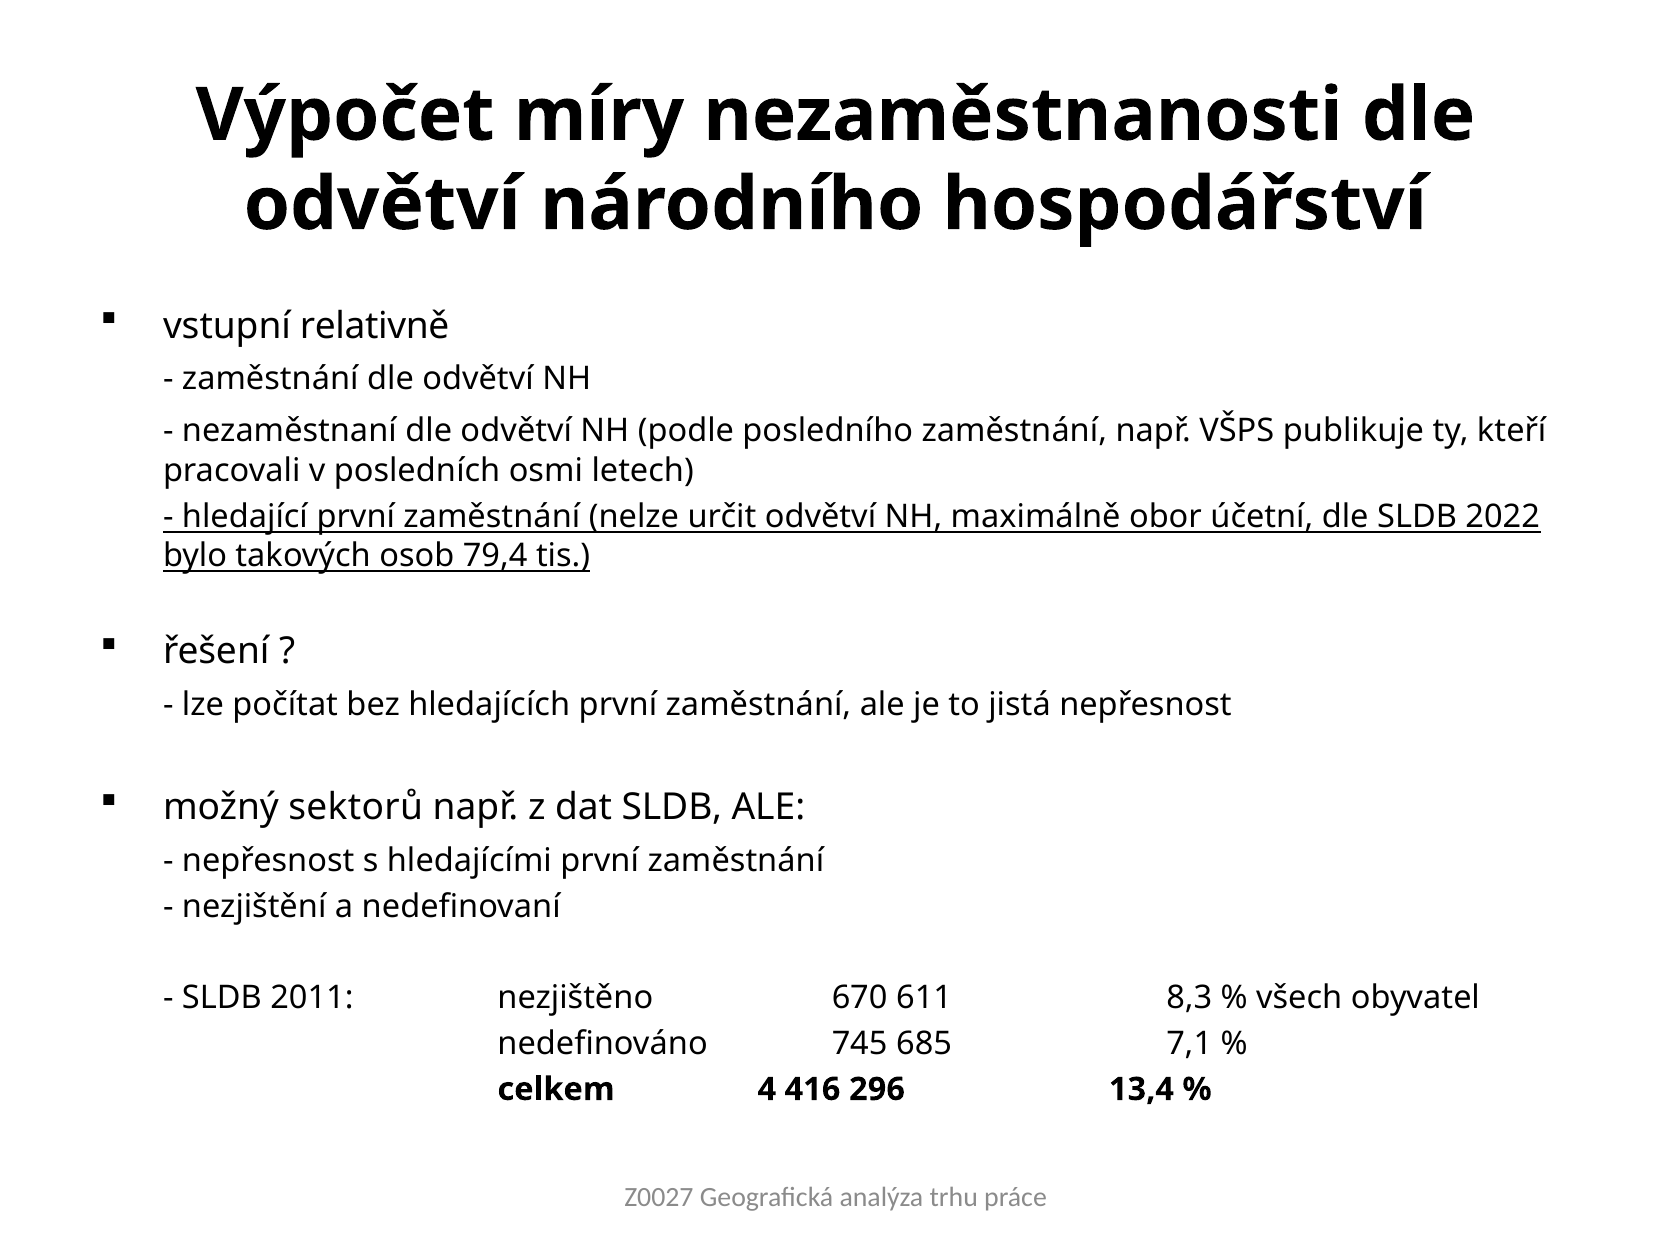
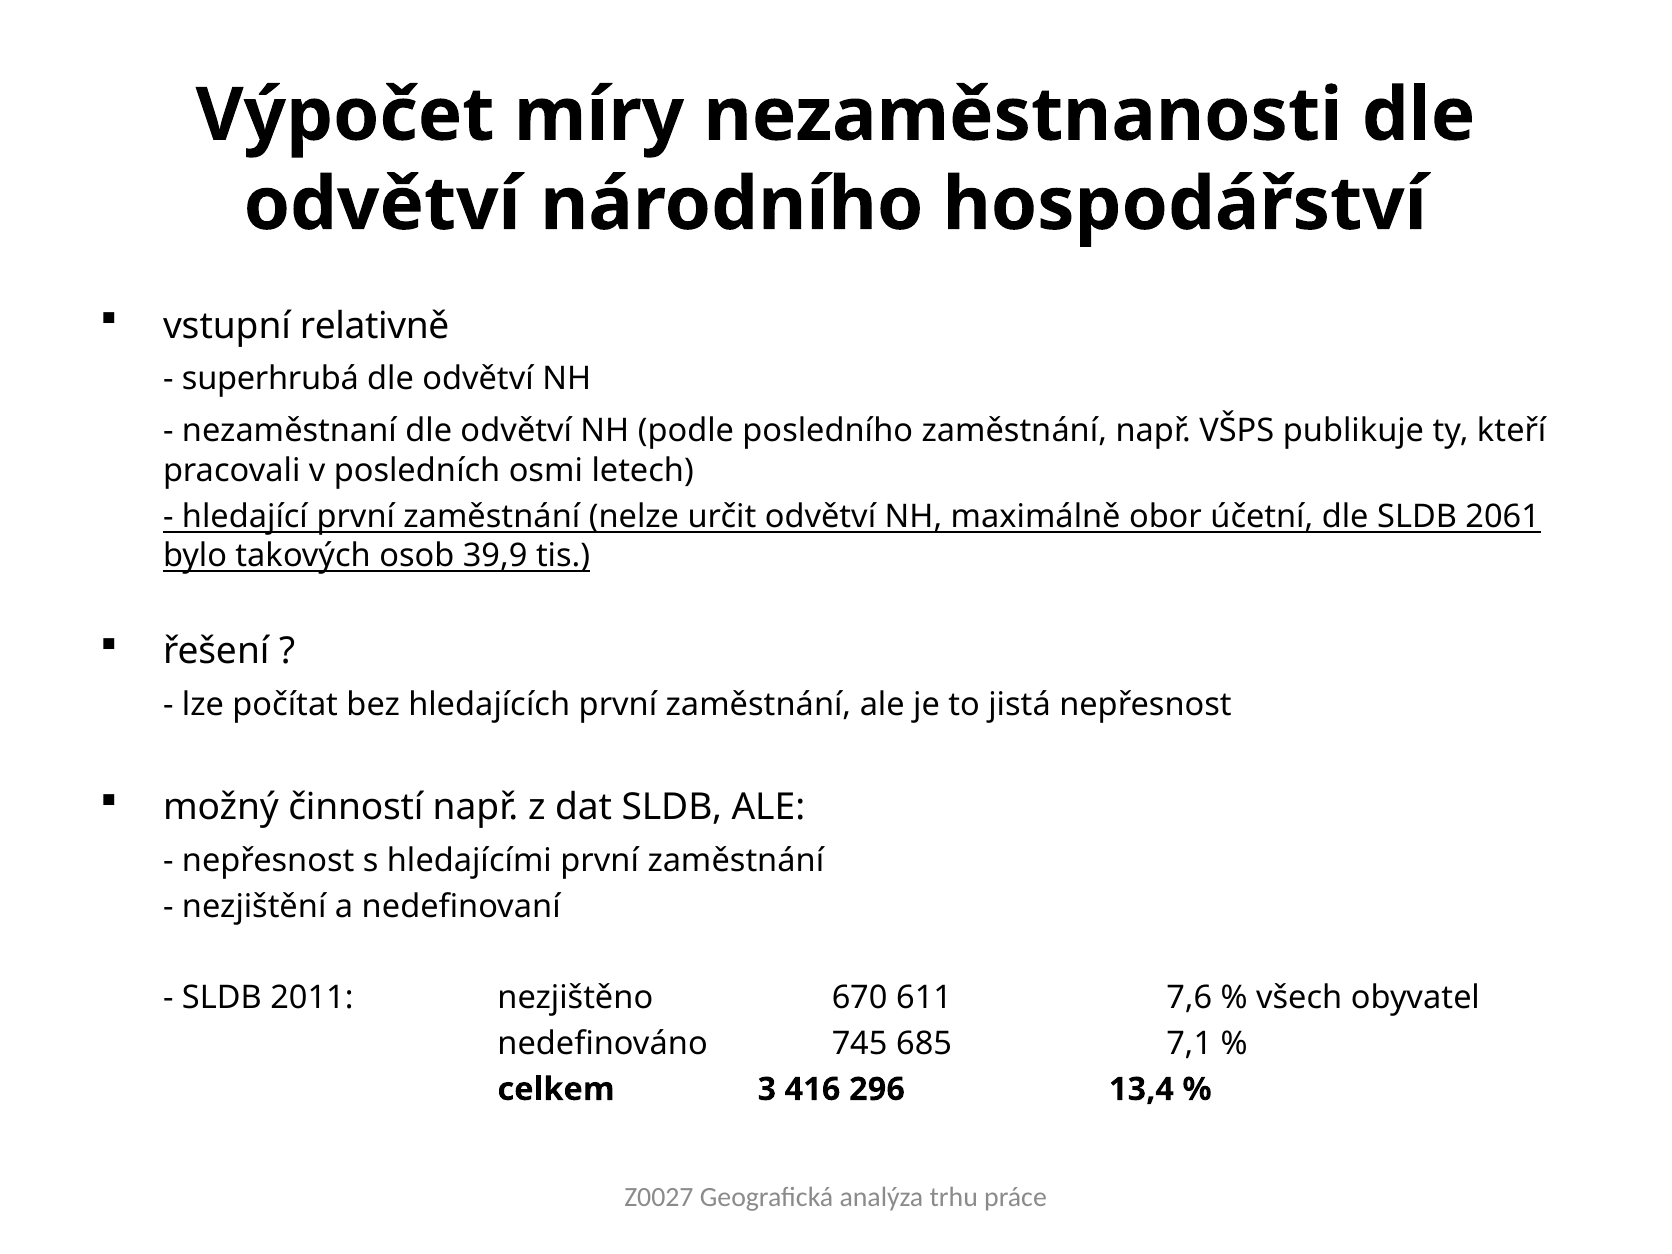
zaměstnání: zaměstnání -> superhrubá (270, 379)
2022: 2022 -> 2061 (1503, 517)
79,4: 79,4 -> 39,9 (495, 556)
sektorů: sektorů -> činností (356, 807)
8,3: 8,3 -> 7,6 (1189, 998)
4: 4 -> 3 (767, 1089)
